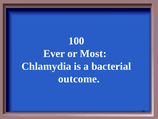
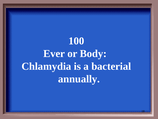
Most: Most -> Body (93, 53)
outcome: outcome -> annually (79, 79)
